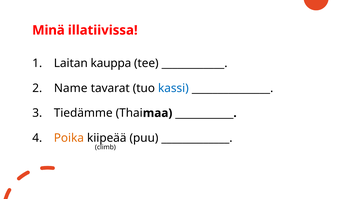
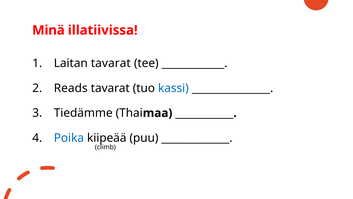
Laitan kauppa: kauppa -> tavarat (111, 63)
Name: Name -> Reads (71, 88)
Poika colour: orange -> blue (69, 138)
